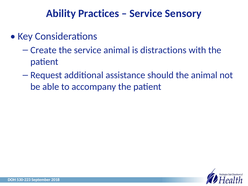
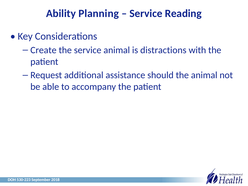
Practices: Practices -> Planning (99, 13)
Sensory: Sensory -> Reading (183, 13)
